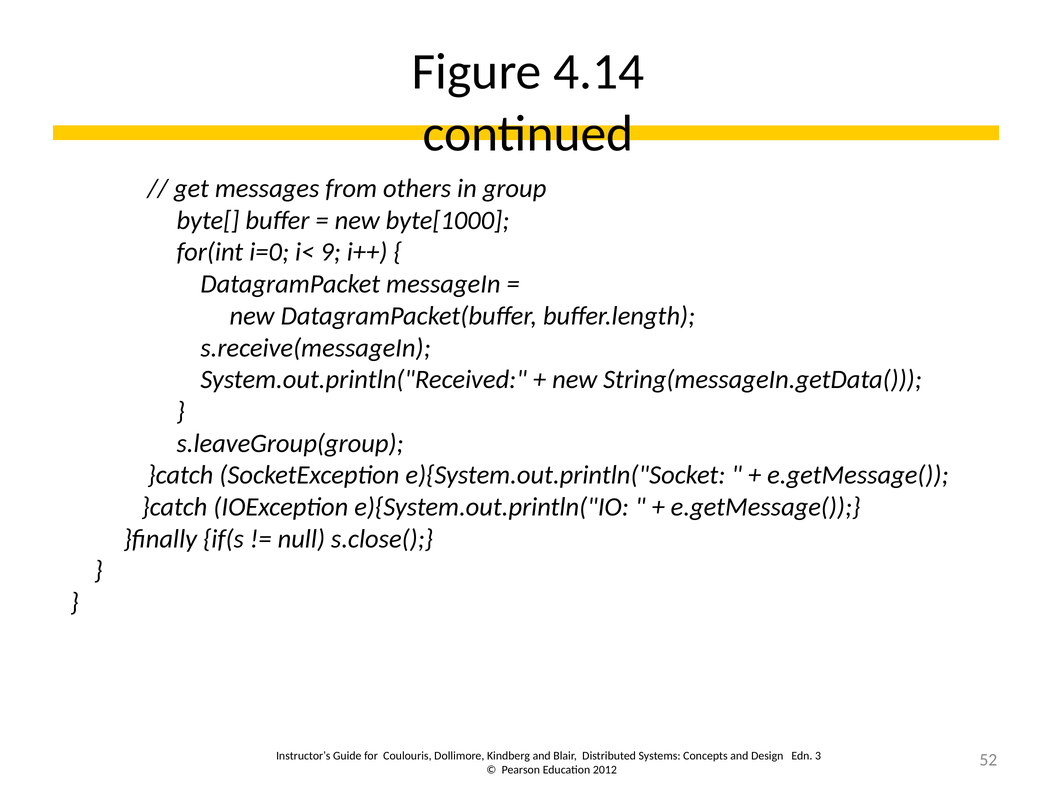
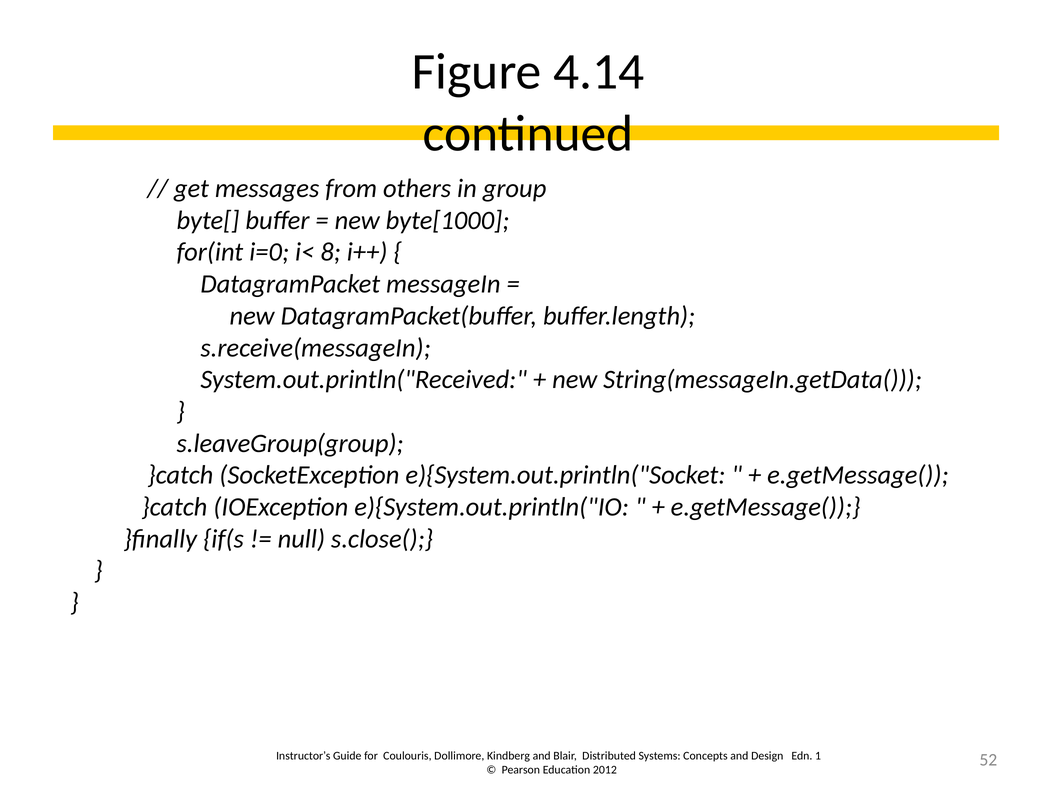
9: 9 -> 8 (331, 252)
3: 3 -> 1 (818, 755)
